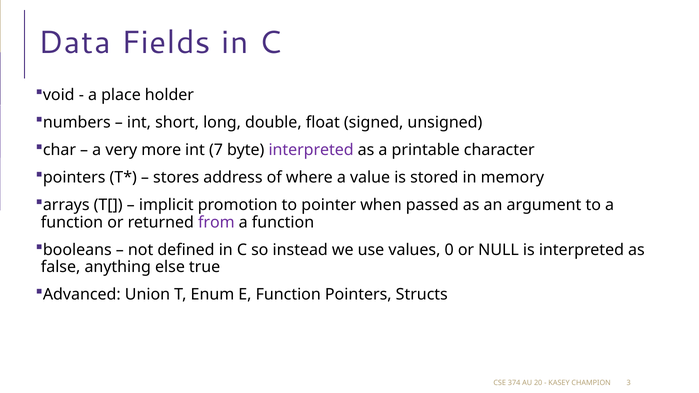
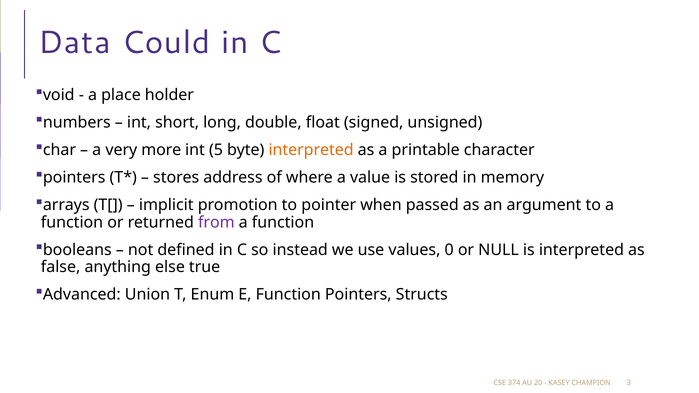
Fields: Fields -> Could (166, 43)
7: 7 -> 5 (216, 150)
interpreted colour: purple -> orange (311, 150)
